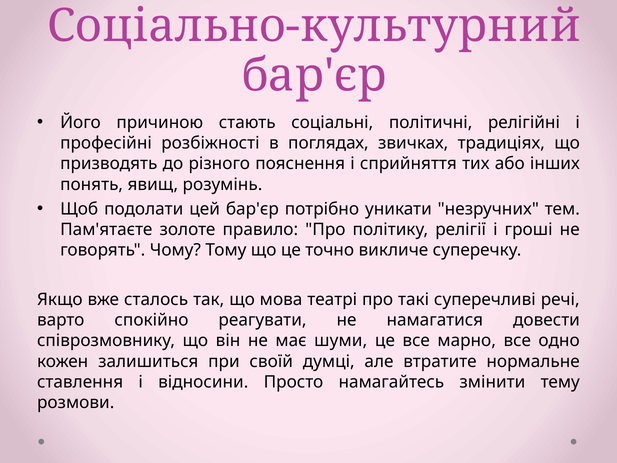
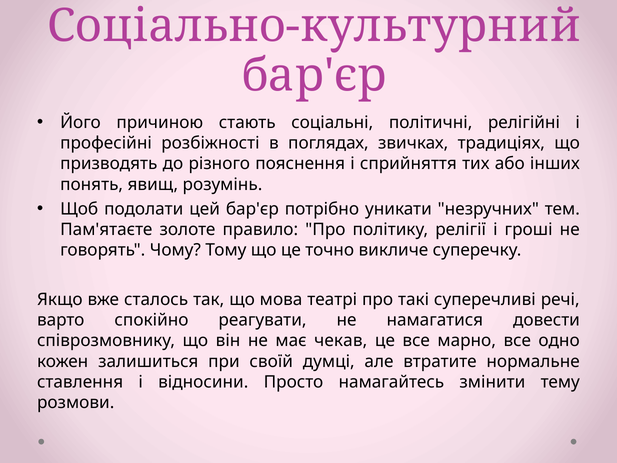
шуми: шуми -> чекав (341, 341)
